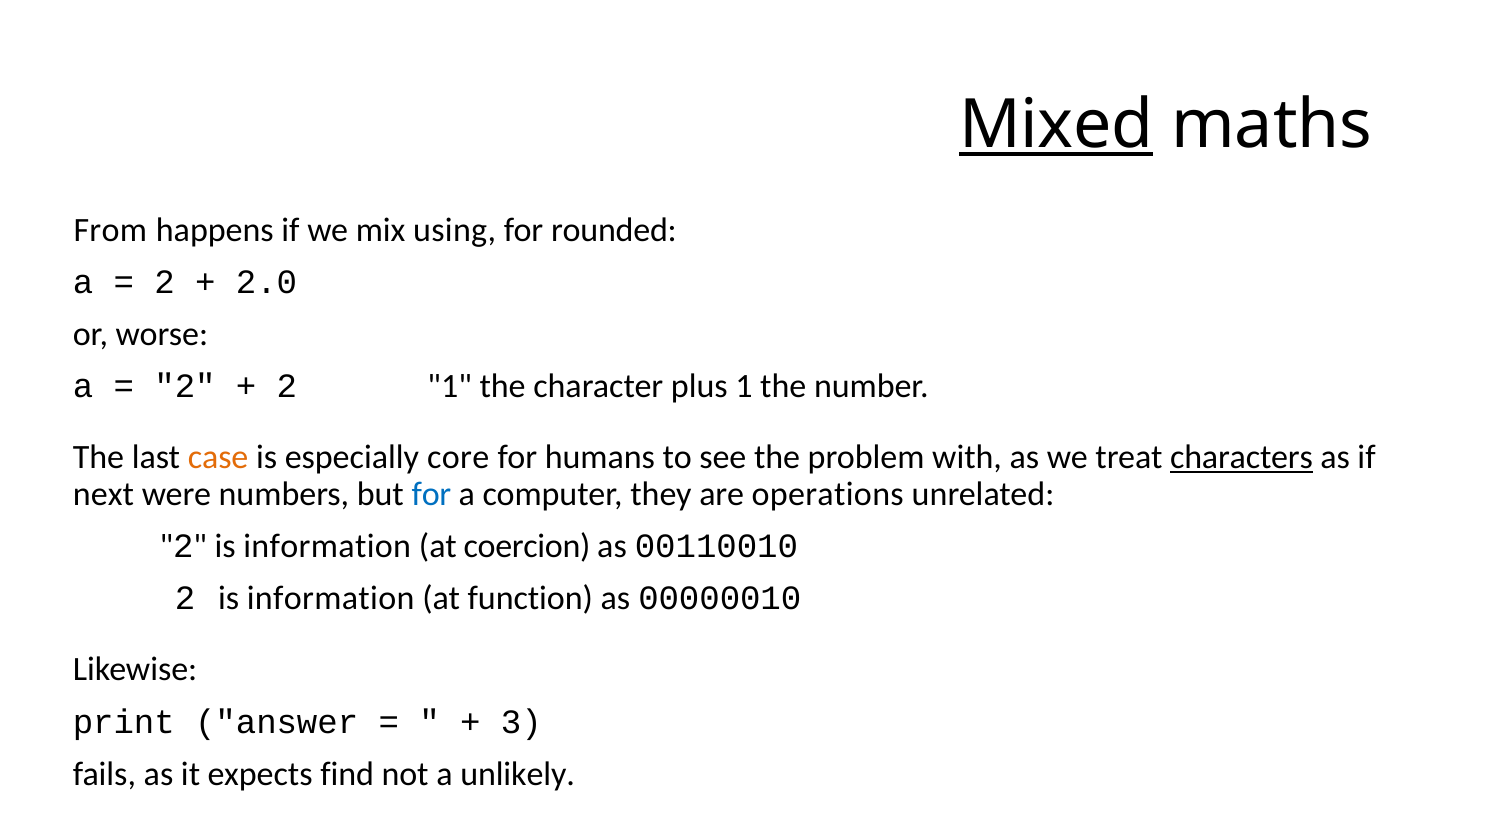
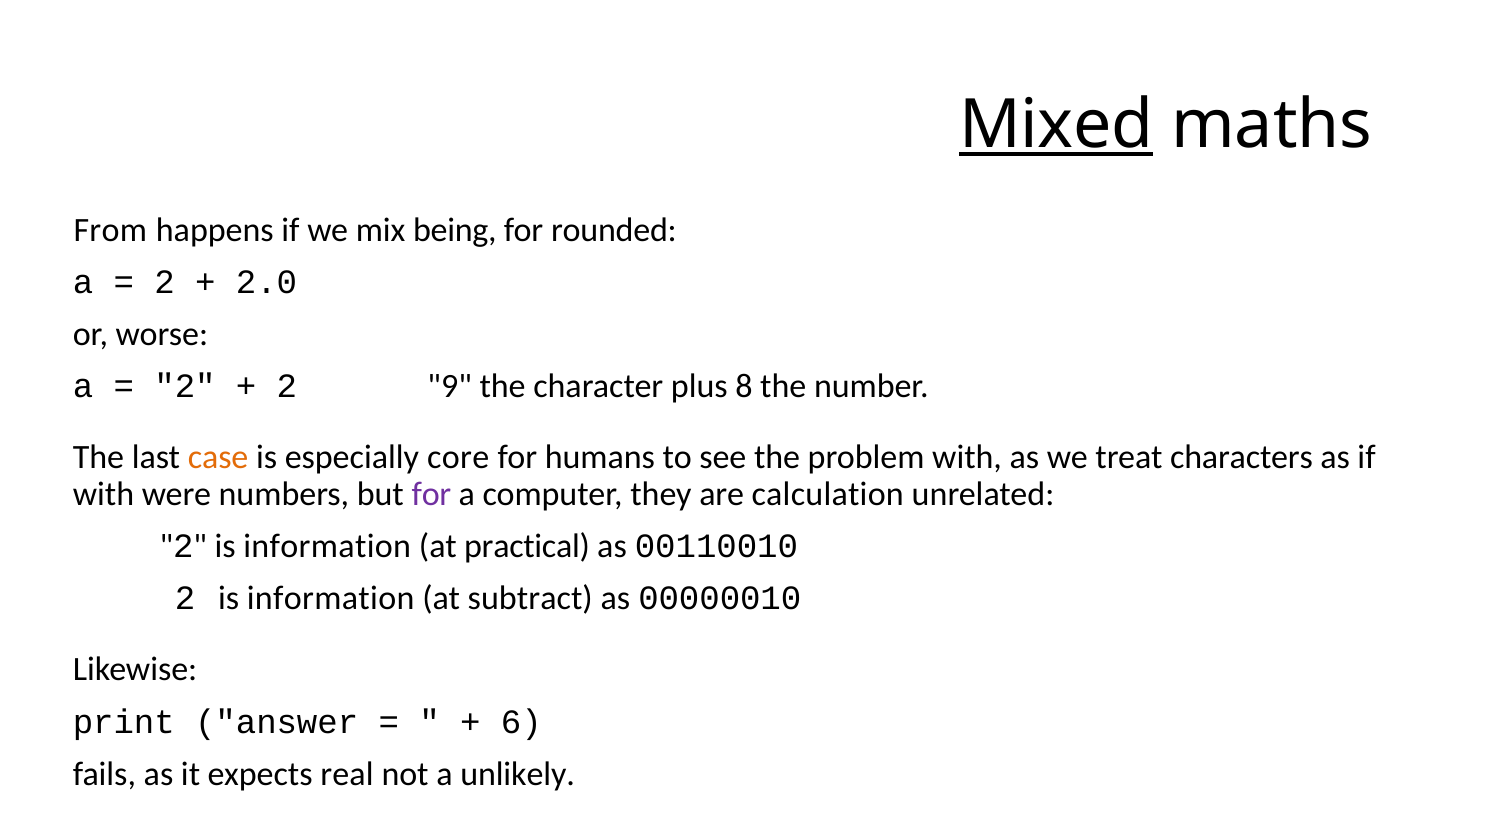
using: using -> being (455, 230)
2 1: 1 -> 9 (450, 387)
plus 1: 1 -> 8 (744, 387)
characters underline: present -> none (1241, 457)
next: next -> with (104, 494)
for colour: blue -> purple (431, 494)
operations: operations -> calculation (828, 494)
coercion: coercion -> practical (527, 546)
function: function -> subtract (530, 599)
3: 3 -> 6 (521, 722)
find: find -> real (347, 774)
